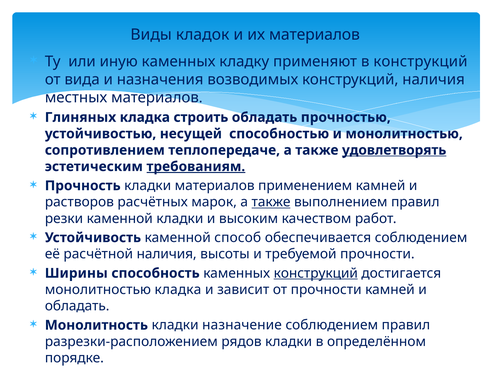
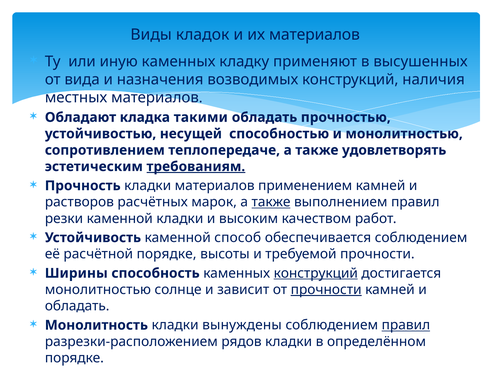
в конструкций: конструкций -> высушенных (420, 61)
Глиняных: Глиняных -> Обладают (81, 117)
строить: строить -> такими (201, 117)
удовлетворять underline: present -> none (394, 150)
расчётной наличия: наличия -> порядке (167, 254)
монолитностью кладка: кладка -> солнце (178, 290)
прочности underline: none -> present (326, 290)
назначение: назначение -> вынуждены (242, 325)
правил underline: none -> present (406, 325)
